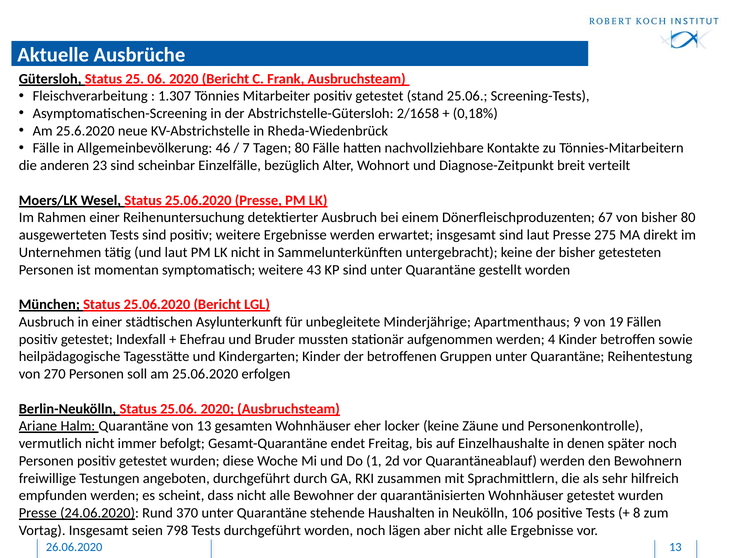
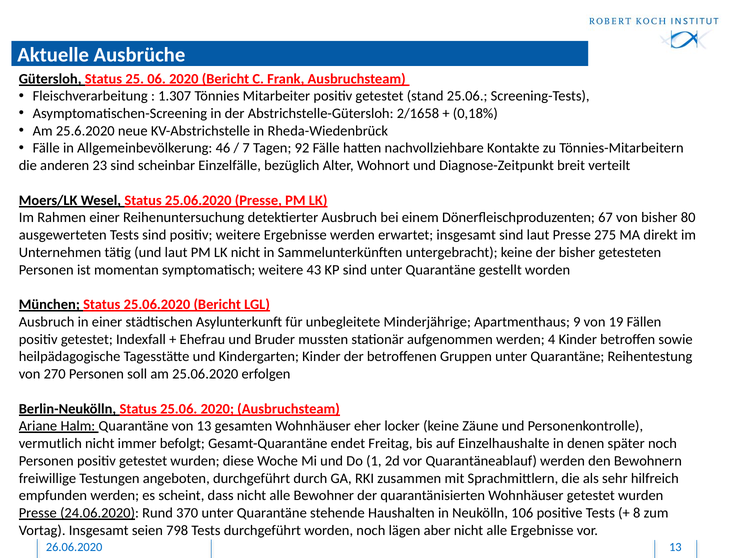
Tagen 80: 80 -> 92 (302, 148)
